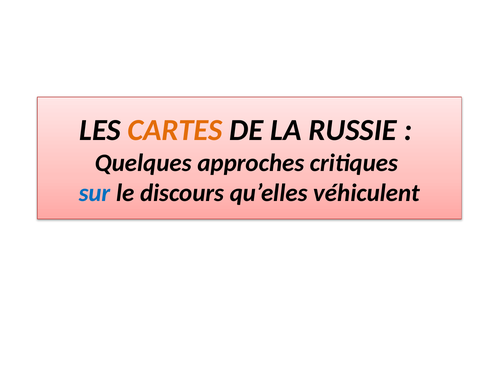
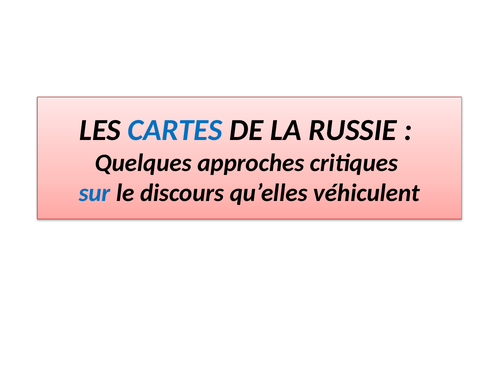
CARTES colour: orange -> blue (175, 130)
